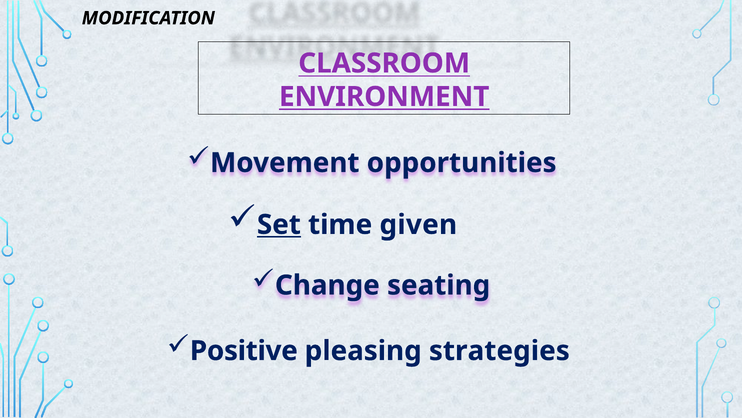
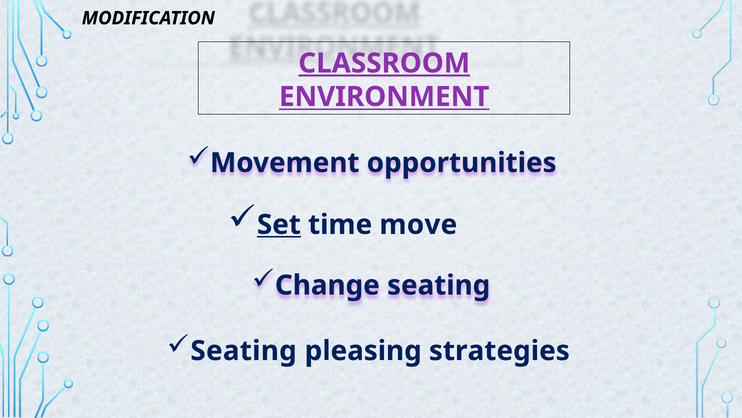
CLASSROOM underline: none -> present (384, 63)
given: given -> move (418, 224)
Positive: Positive -> Seating (244, 350)
